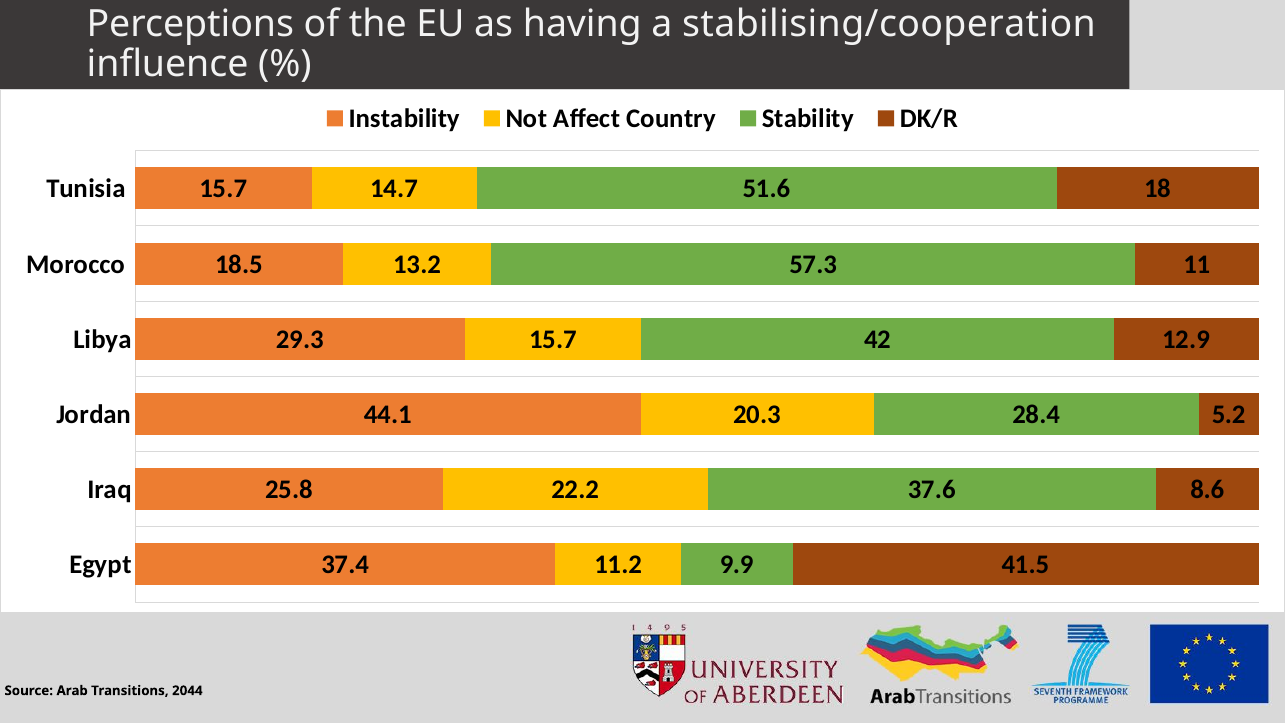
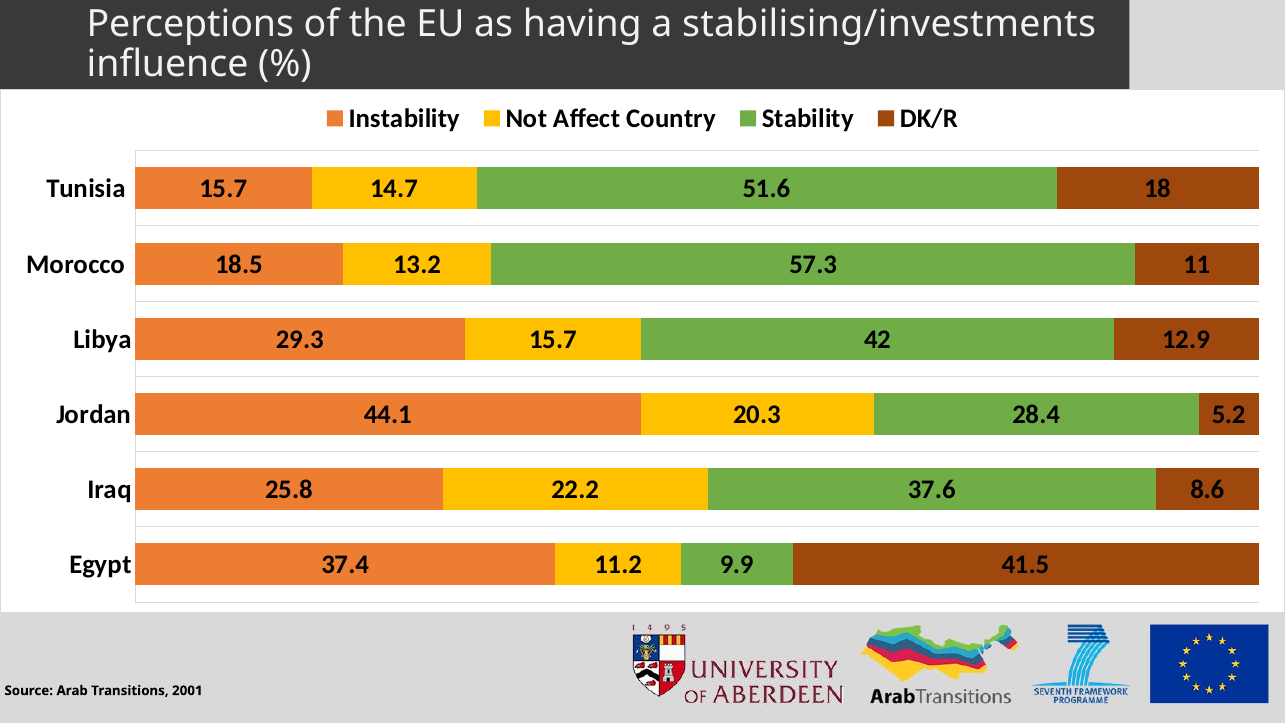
stabilising/cooperation: stabilising/cooperation -> stabilising/investments (889, 24)
2044: 2044 -> 2001 (187, 690)
